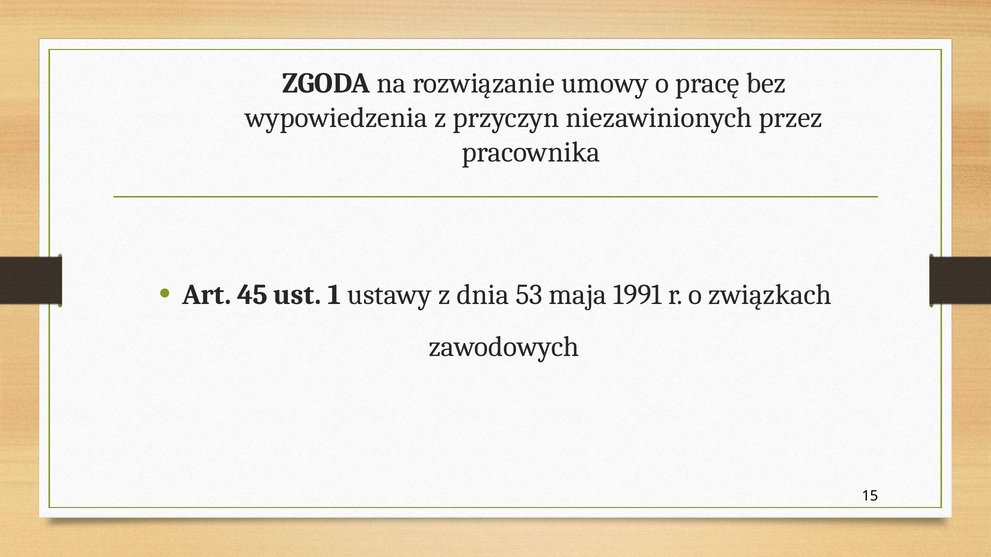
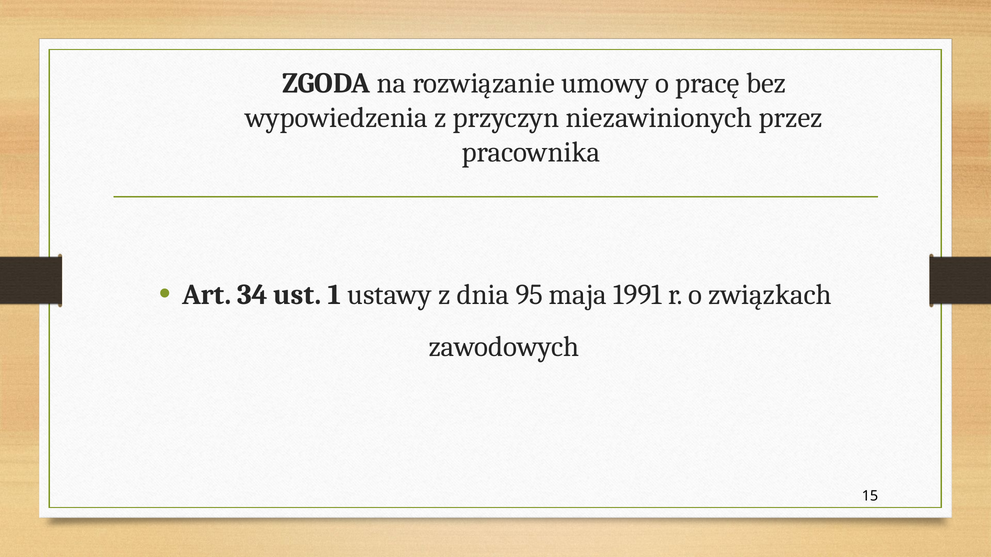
45: 45 -> 34 (253, 295)
53: 53 -> 95 (529, 295)
